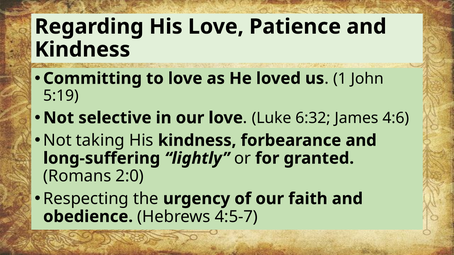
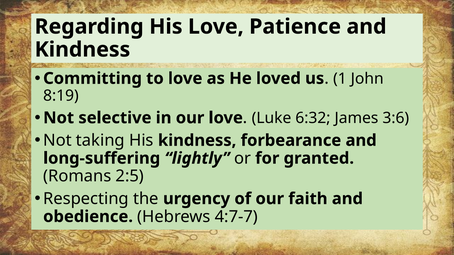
5:19: 5:19 -> 8:19 (61, 96)
4:6: 4:6 -> 3:6 (396, 118)
2:0: 2:0 -> 2:5 (130, 176)
4:5-7: 4:5-7 -> 4:7-7 (236, 217)
